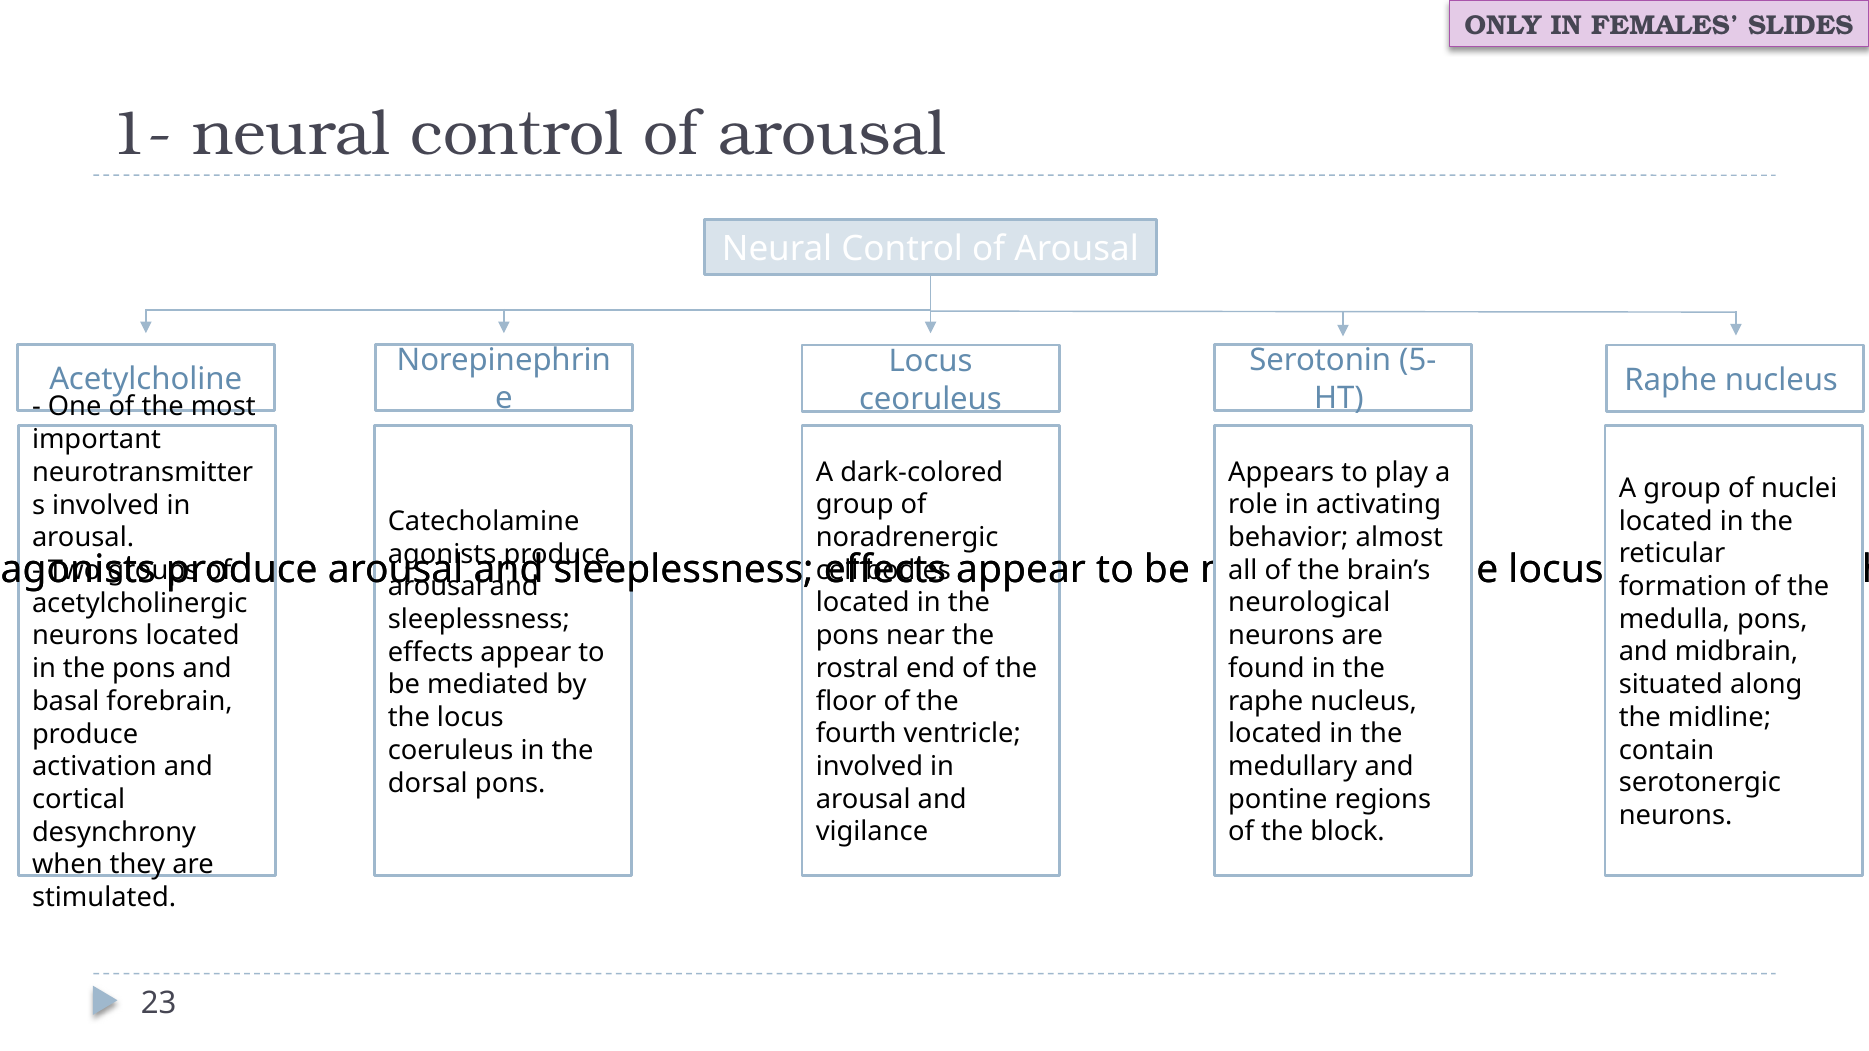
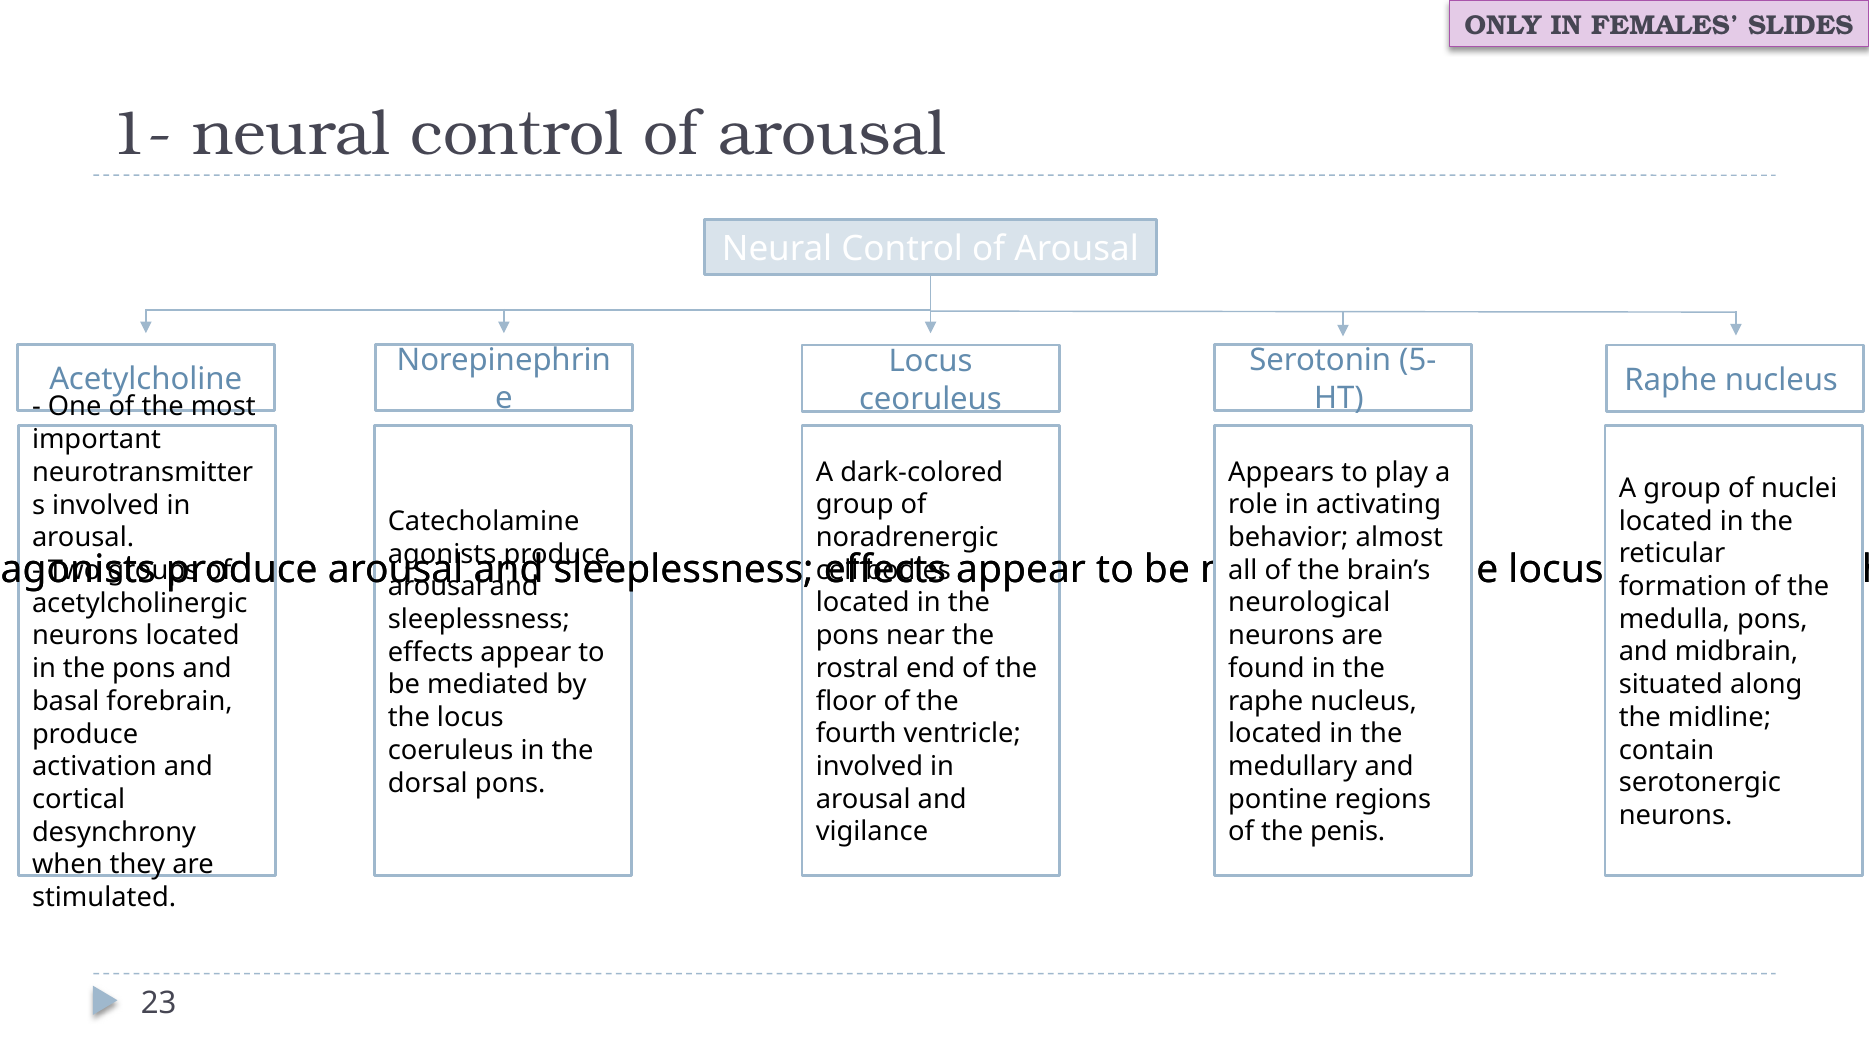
block: block -> penis (1348, 832)
